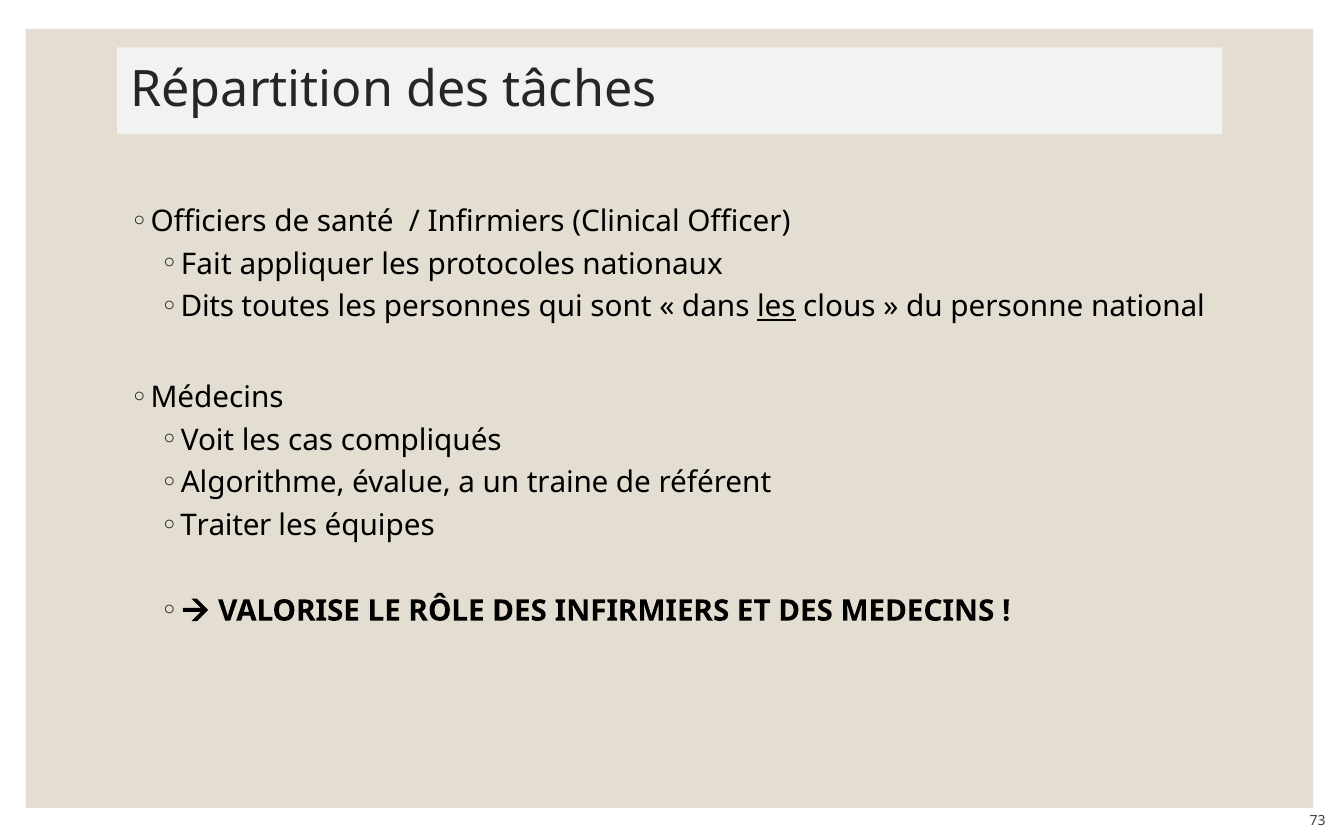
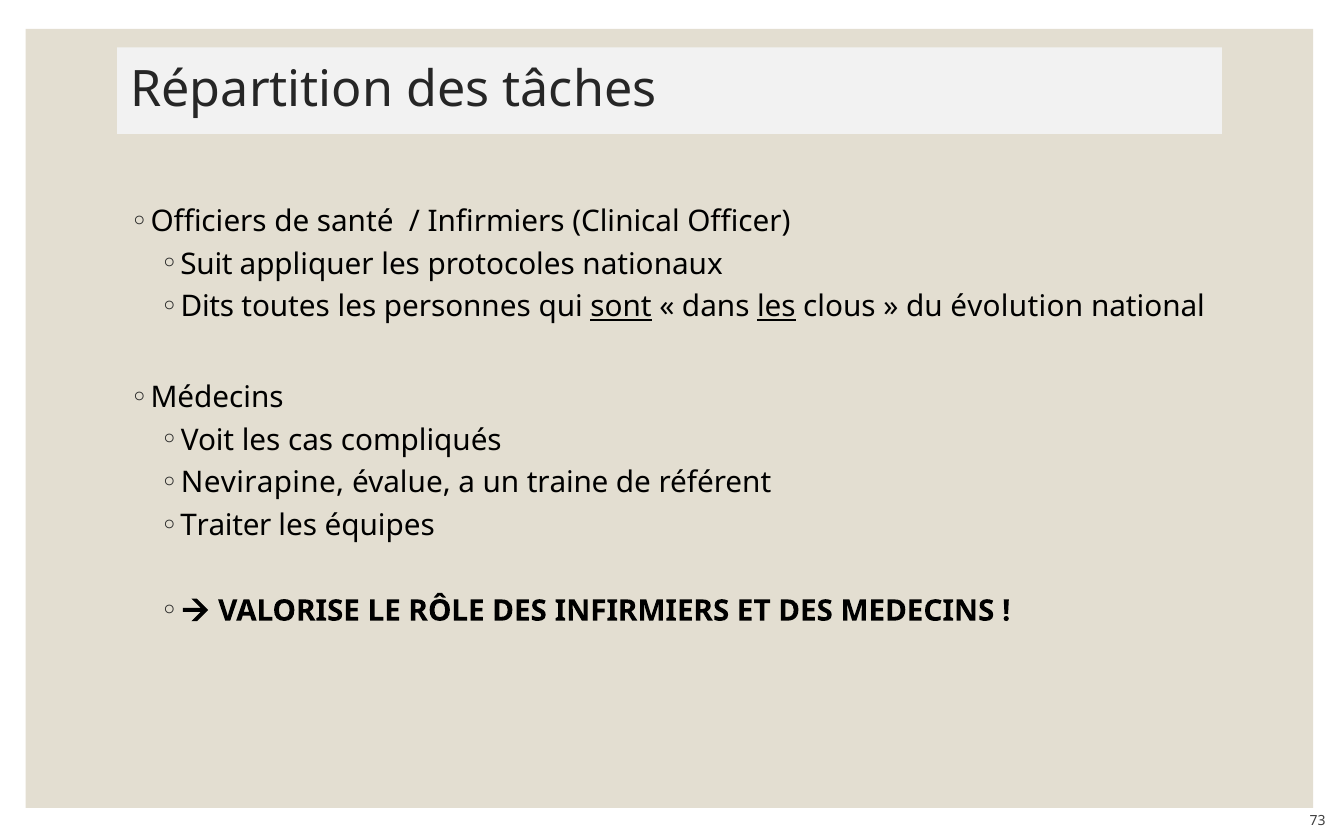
Fait: Fait -> Suit (207, 264)
sont underline: none -> present (621, 307)
personne: personne -> évolution (1017, 307)
Algorithme: Algorithme -> Nevirapine (263, 483)
